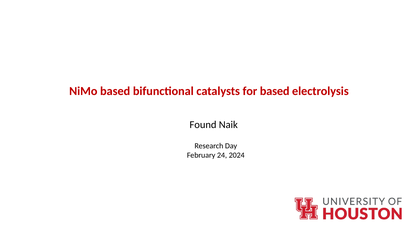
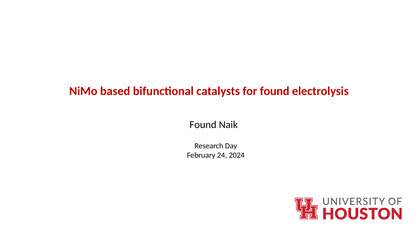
for based: based -> found (275, 91)
